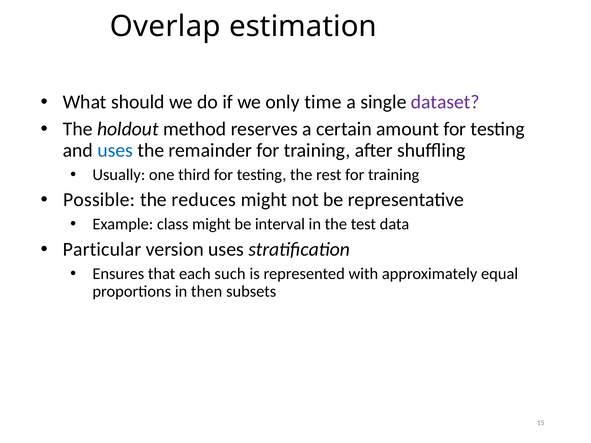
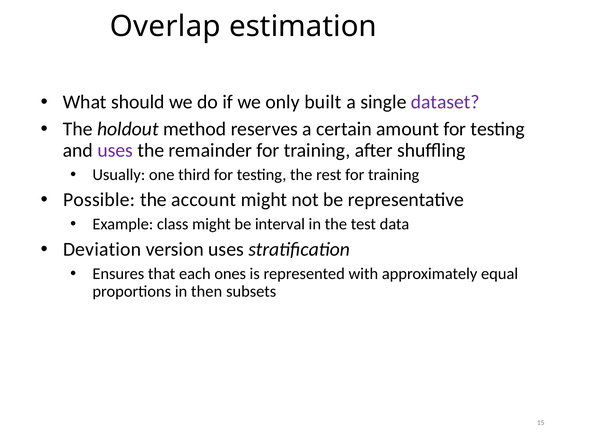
time: time -> built (323, 102)
uses colour: blue -> purple (115, 150)
reduces: reduces -> account (204, 200)
Particular: Particular -> Deviation (102, 250)
such: such -> ones (230, 274)
